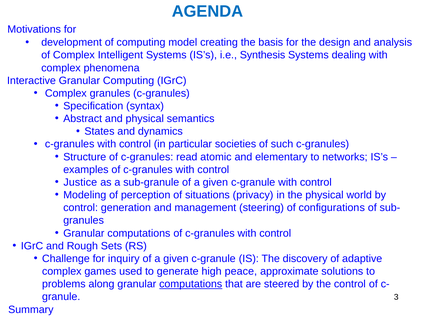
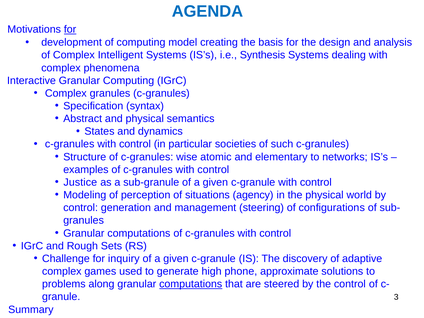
for underline: none -> present (70, 29)
read: read -> wise (187, 157)
privacy: privacy -> agency (253, 195)
peace: peace -> phone (241, 271)
